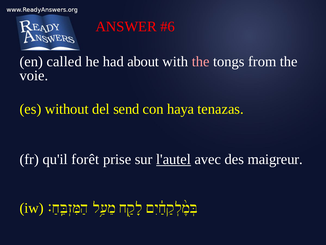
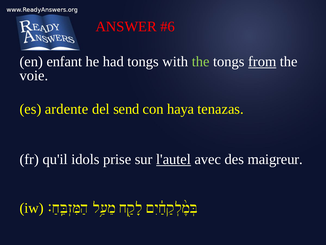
called: called -> enfant (64, 62)
had about: about -> tongs (143, 62)
the colour: pink -> light green (201, 62)
from underline: none -> present (262, 62)
without: without -> ardente (67, 109)
forêt: forêt -> idols (85, 159)
